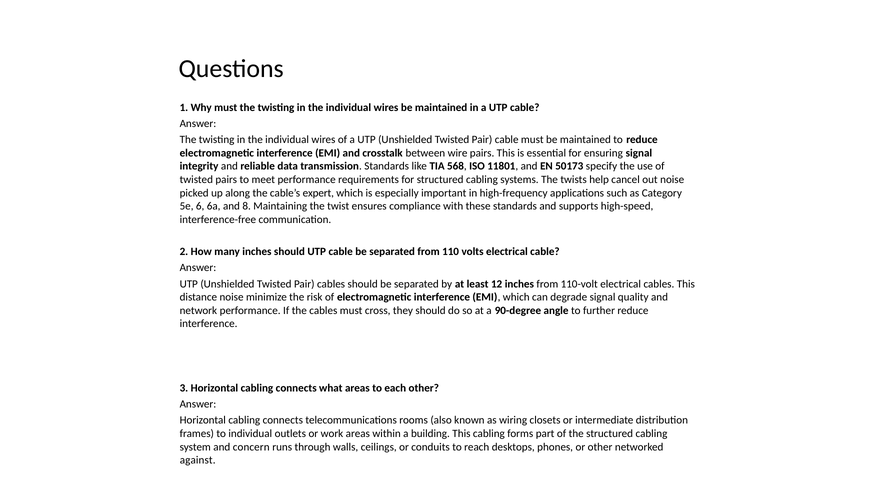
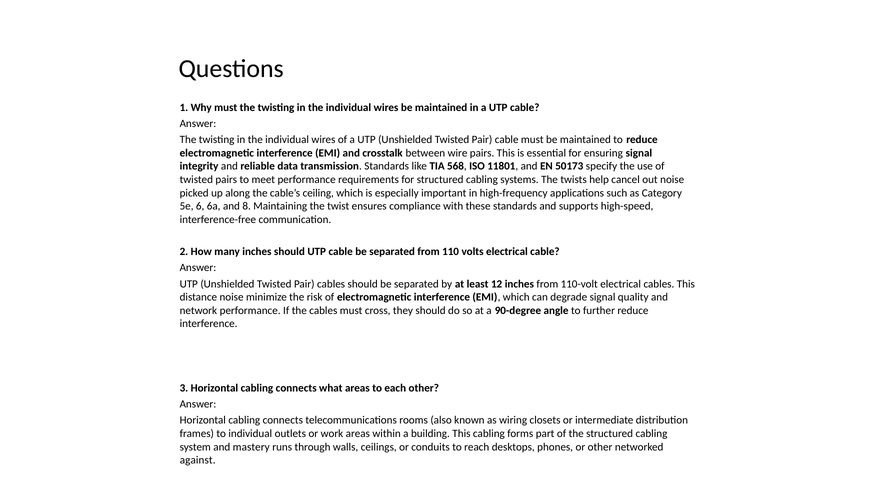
expert: expert -> ceiling (318, 193)
concern: concern -> mastery (251, 447)
